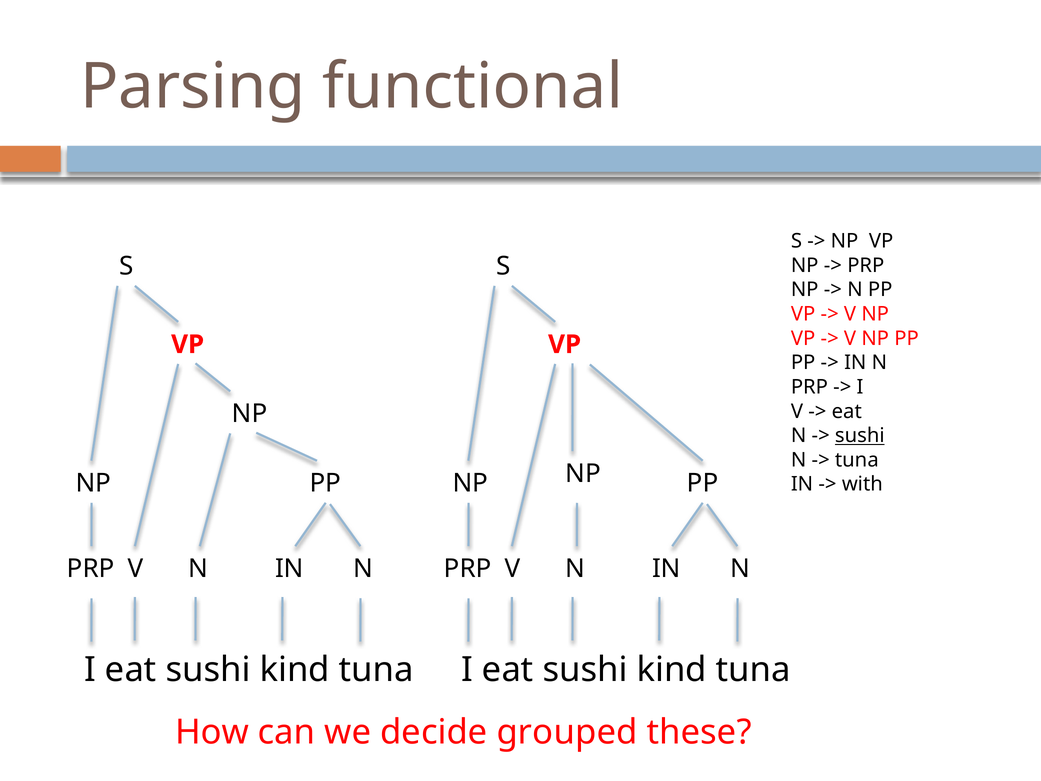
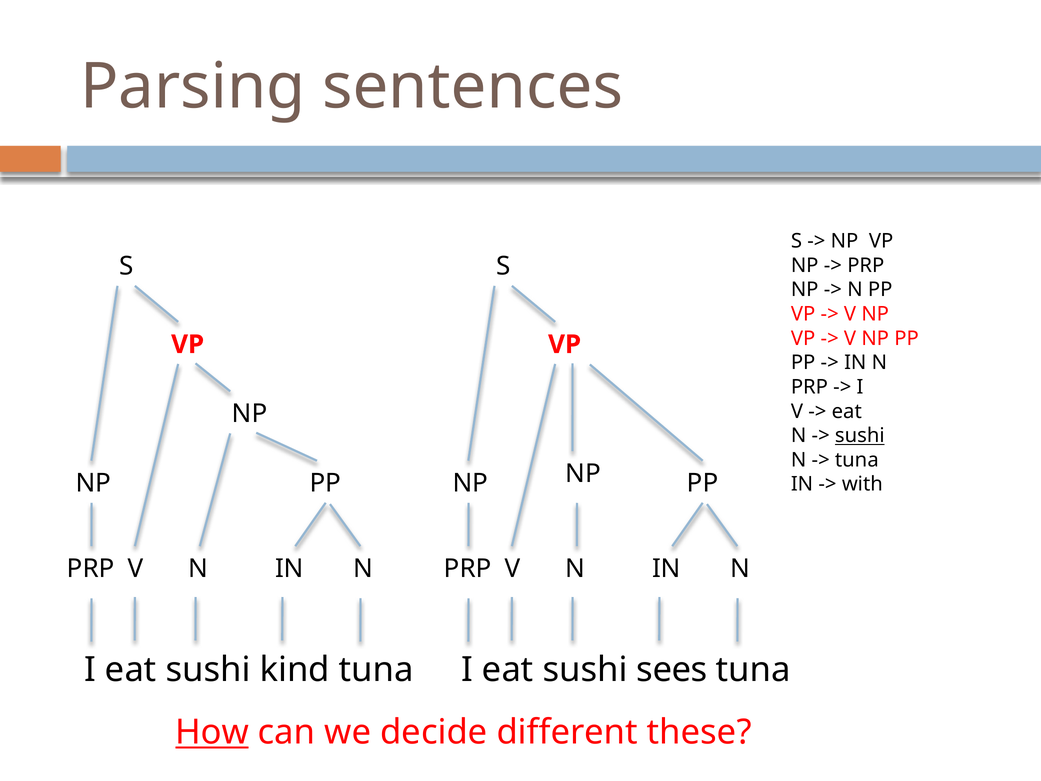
functional: functional -> sentences (473, 87)
kind: kind -> sees (672, 670)
How underline: none -> present (212, 732)
grouped: grouped -> different (567, 732)
